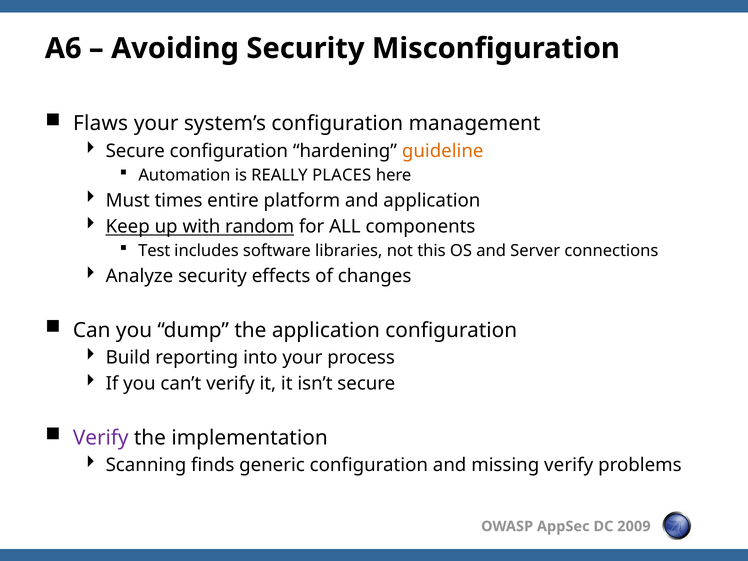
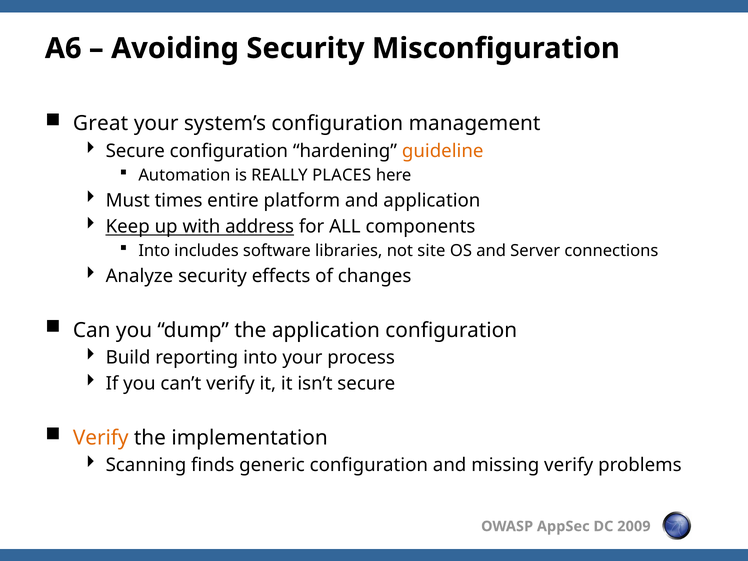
Flaws: Flaws -> Great (101, 124)
random: random -> address (260, 227)
Test: Test -> Into (154, 251)
this: this -> site (431, 251)
Verify colour: purple -> orange (101, 438)
